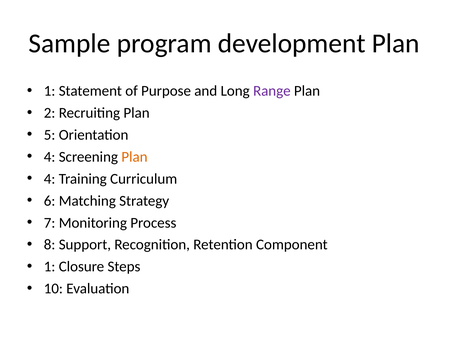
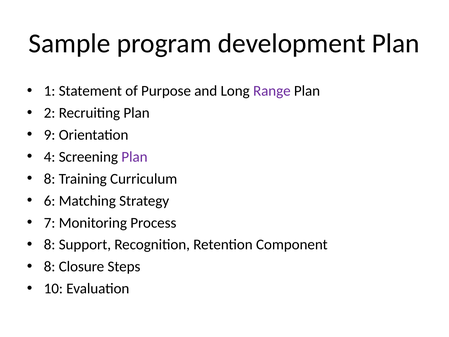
5: 5 -> 9 (50, 135)
Plan colour: orange -> purple (134, 157)
4: 4 -> 8 (50, 179)
1: 1 -> 8 (50, 266)
